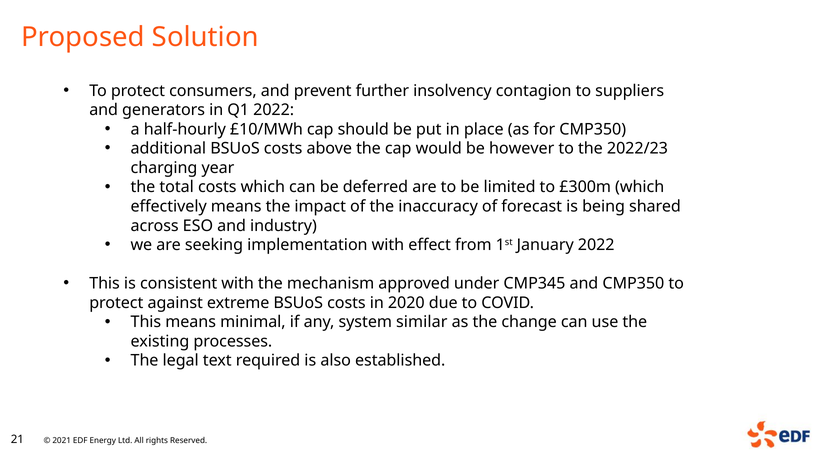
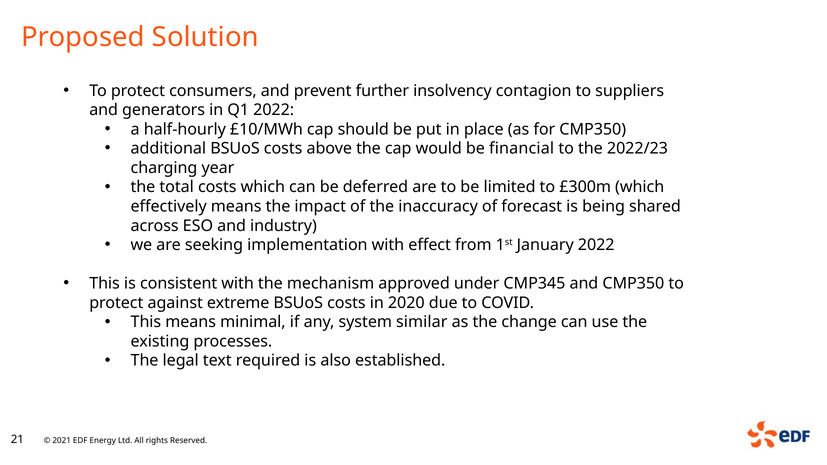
however: however -> financial (522, 149)
